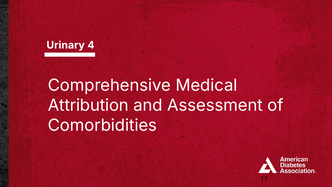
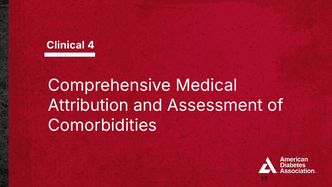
Urinary: Urinary -> Clinical (66, 45)
